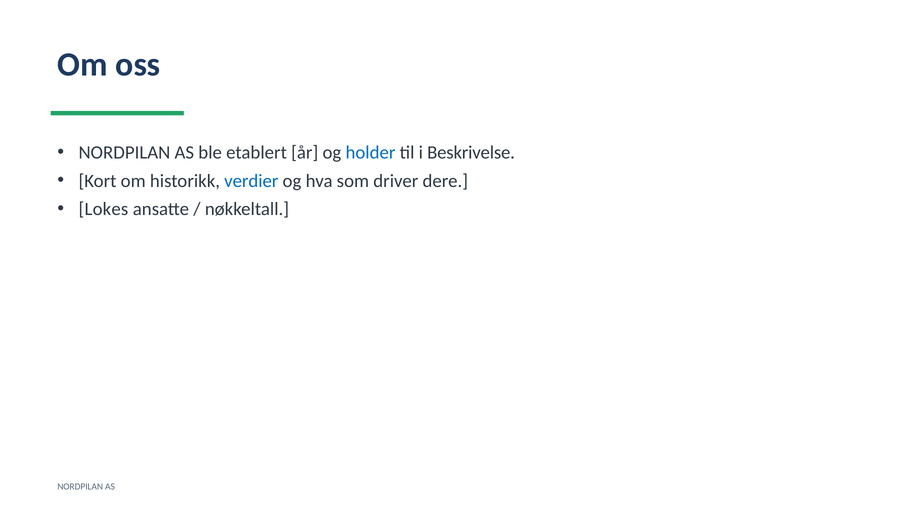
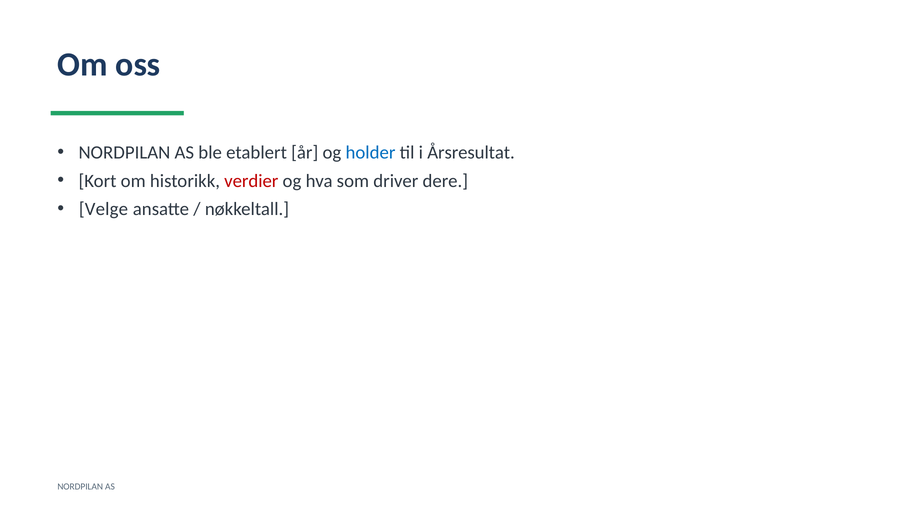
Beskrivelse: Beskrivelse -> Årsresultat (471, 153)
verdier colour: blue -> red (251, 181)
Lokes: Lokes -> Velge (103, 209)
